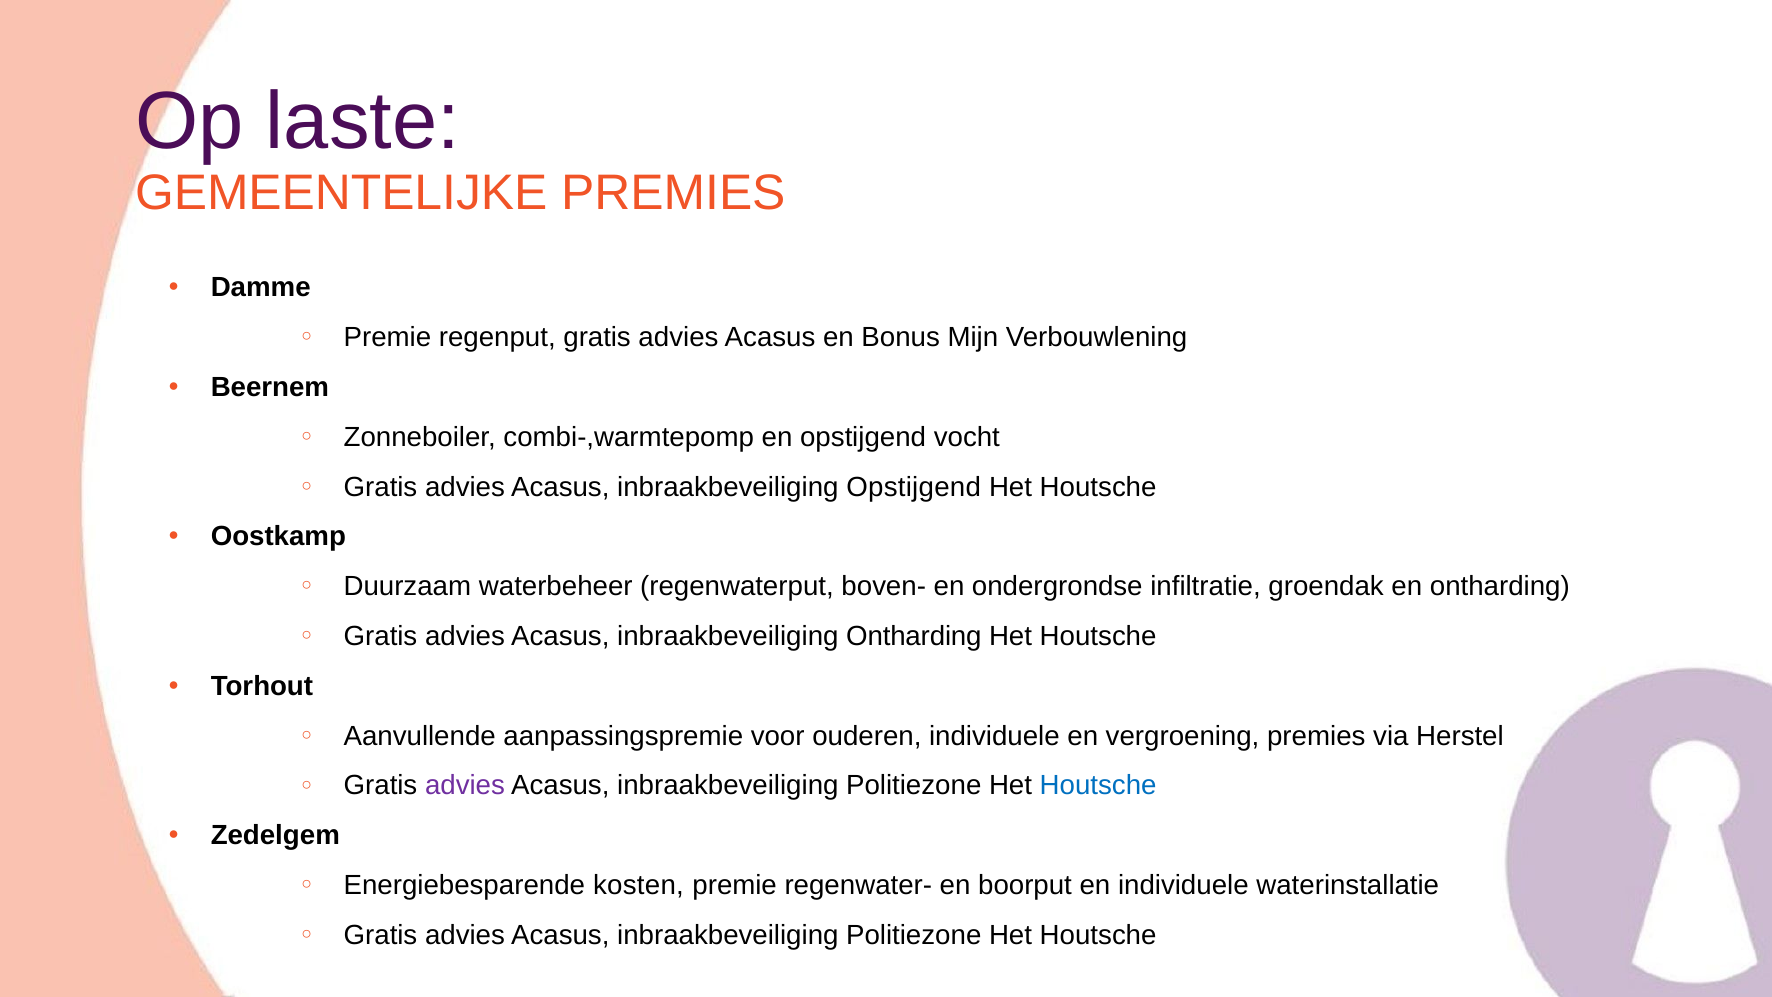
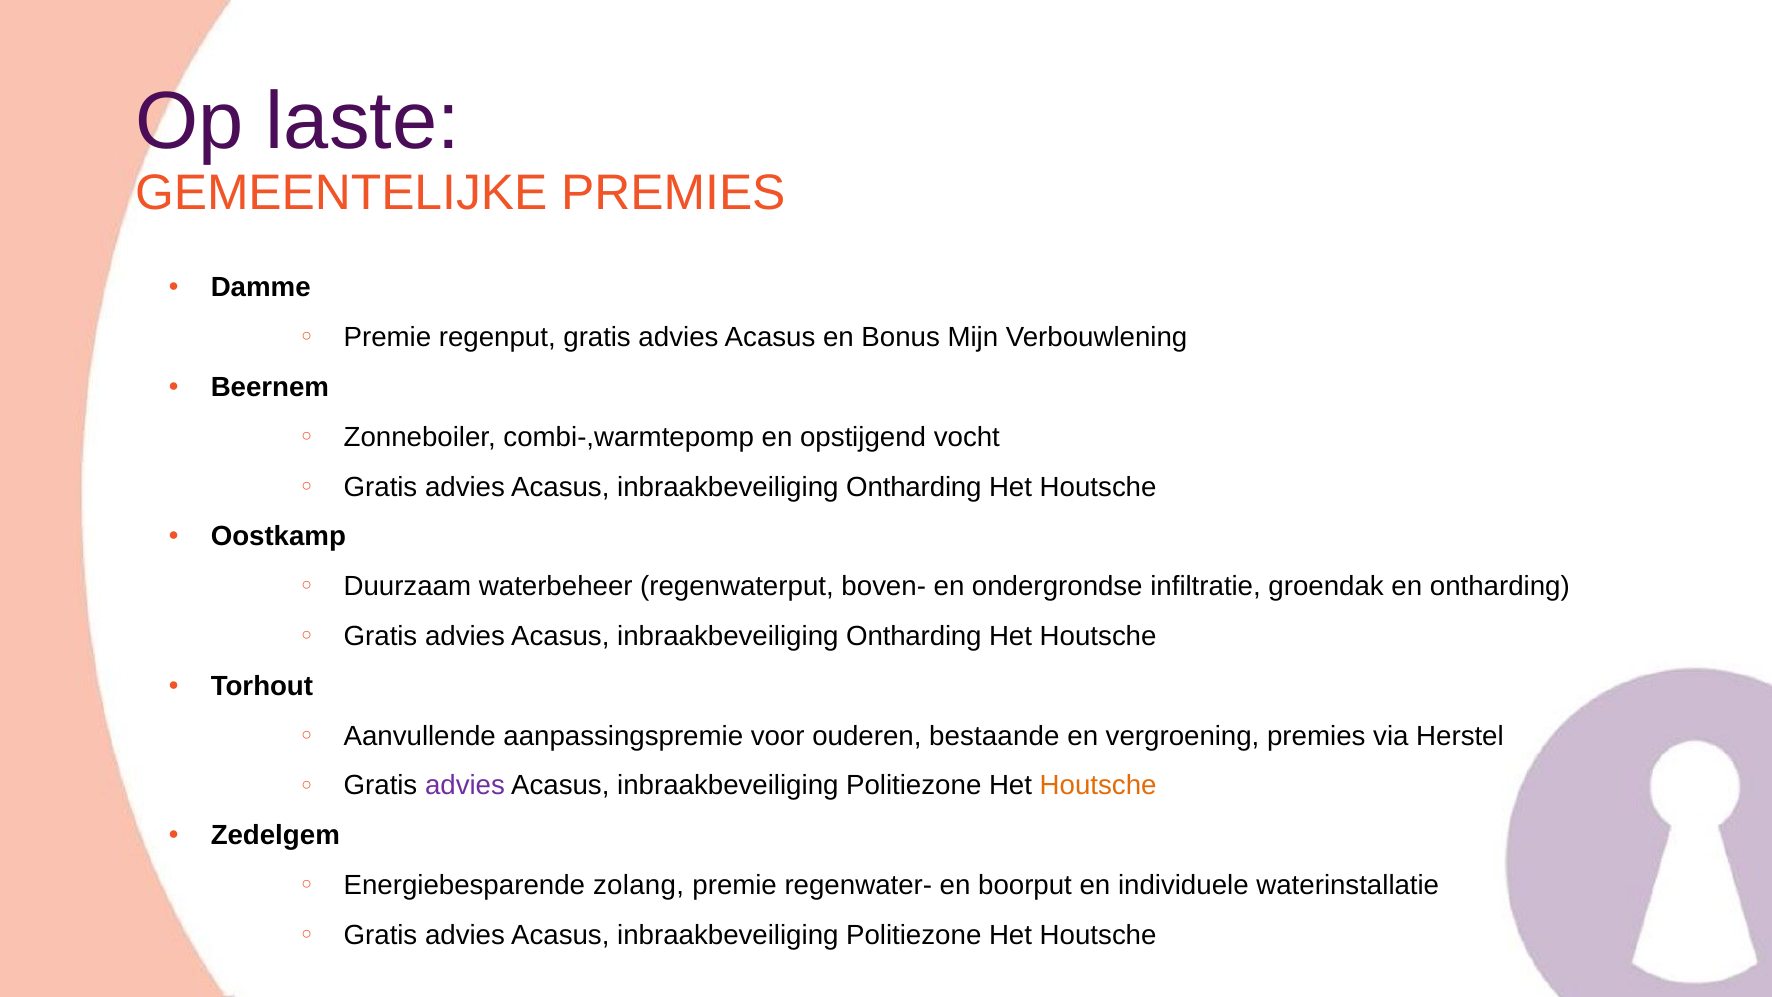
Opstijgend: Opstijgend -> Ontharding (914, 487)
ouderen individuele: individuele -> bestaande (994, 736)
Houtsche colour: blue -> orange (1098, 786)
kosten: kosten -> zolang (638, 885)
